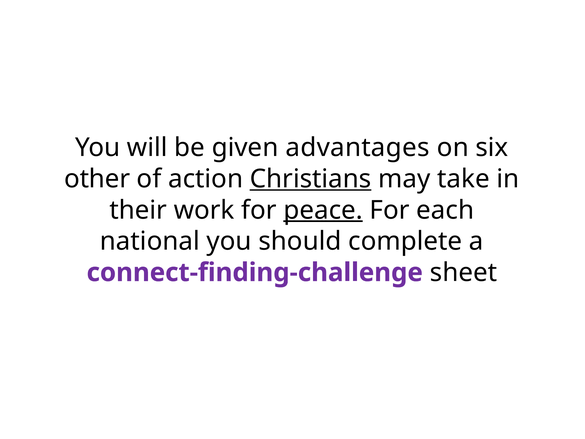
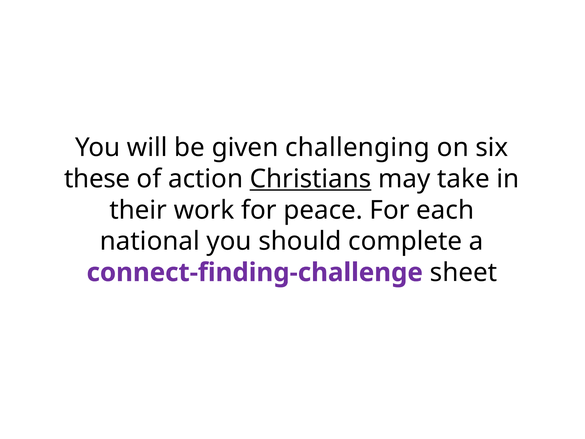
advantages: advantages -> challenging (358, 148)
other: other -> these (97, 179)
peace underline: present -> none (323, 210)
